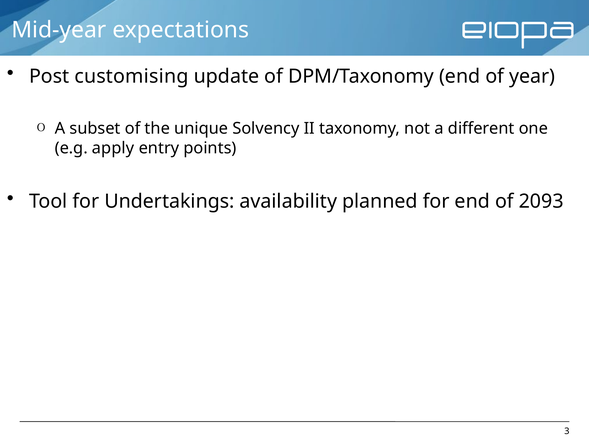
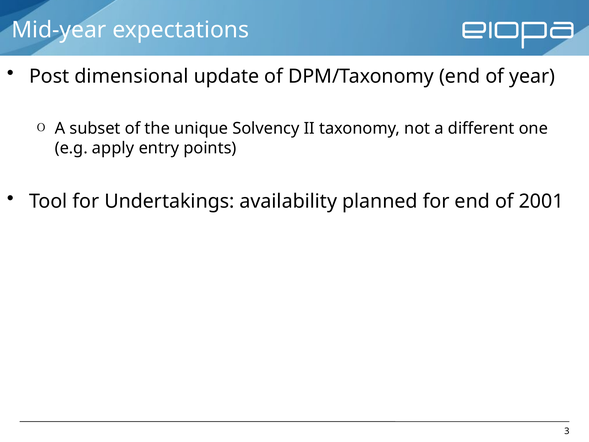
customising: customising -> dimensional (131, 76)
2093: 2093 -> 2001 (541, 201)
